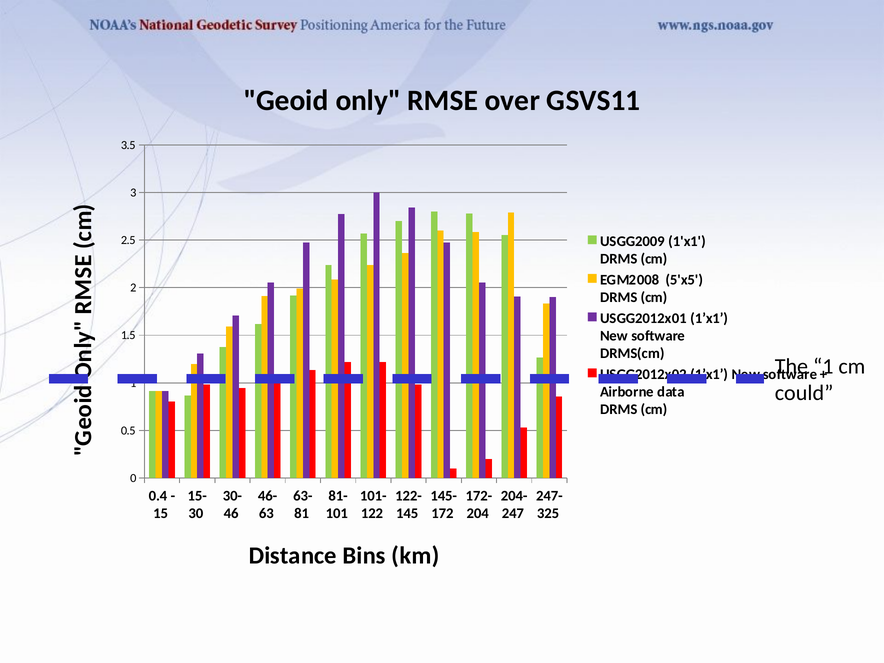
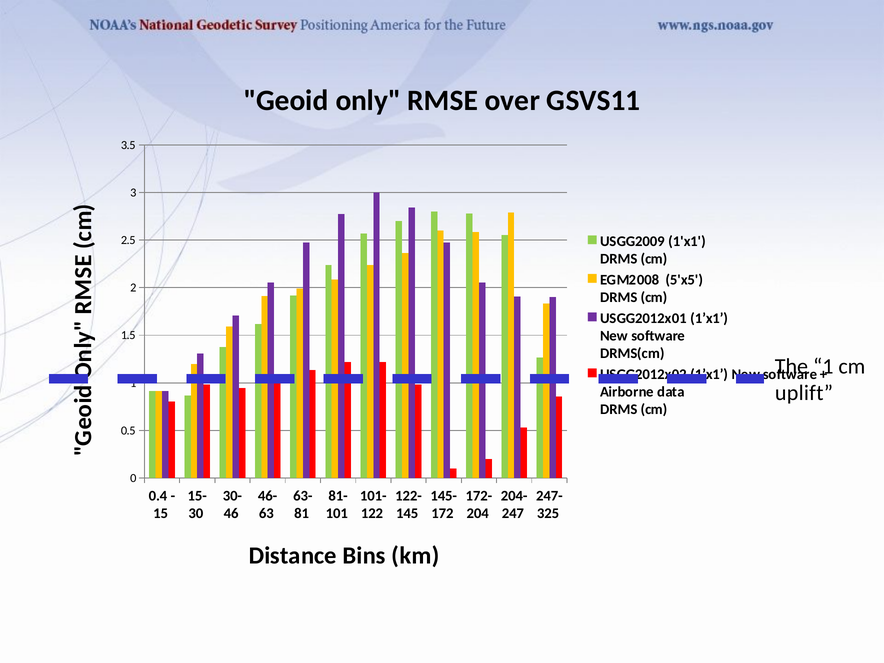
could: could -> uplift (804, 393)
